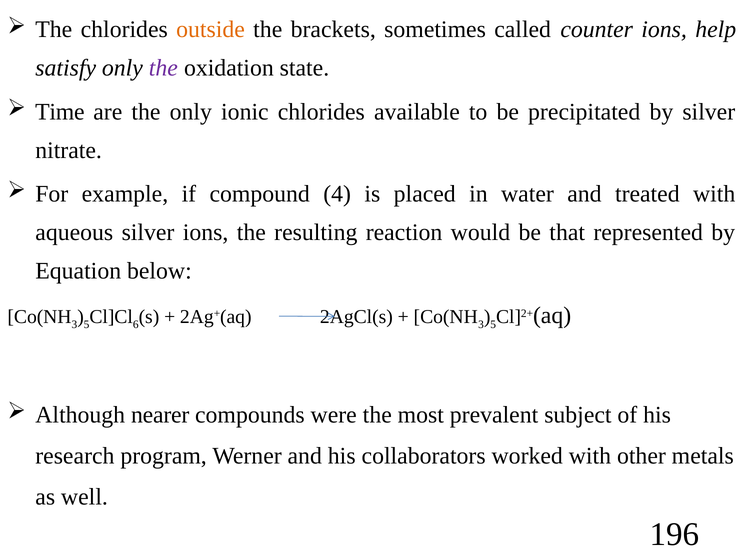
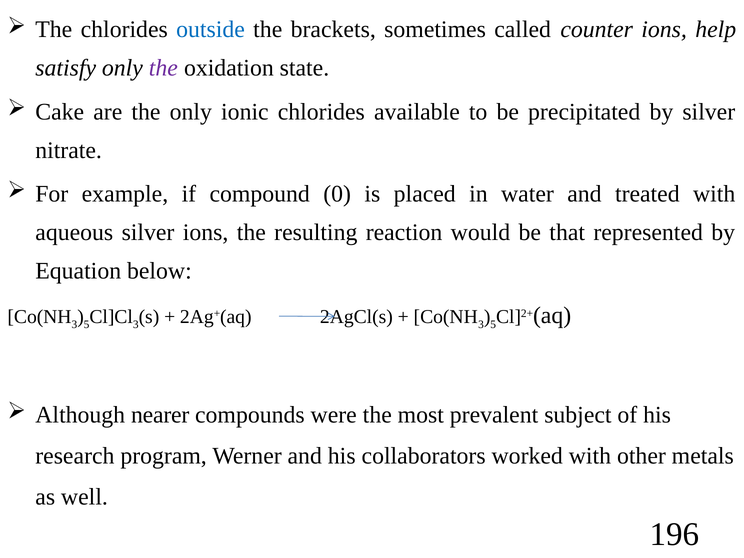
outside colour: orange -> blue (210, 30)
Time: Time -> Cake (60, 112)
4: 4 -> 0 (337, 194)
6: 6 -> 3 (136, 324)
